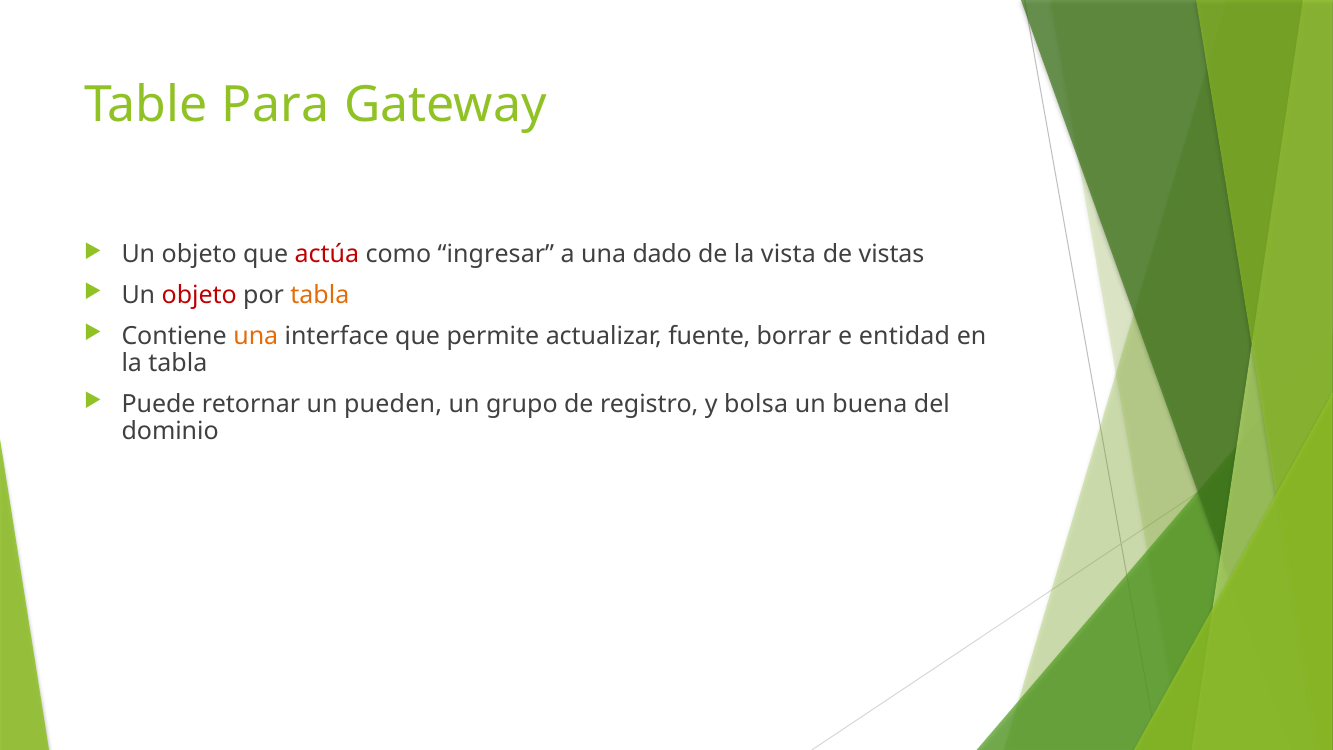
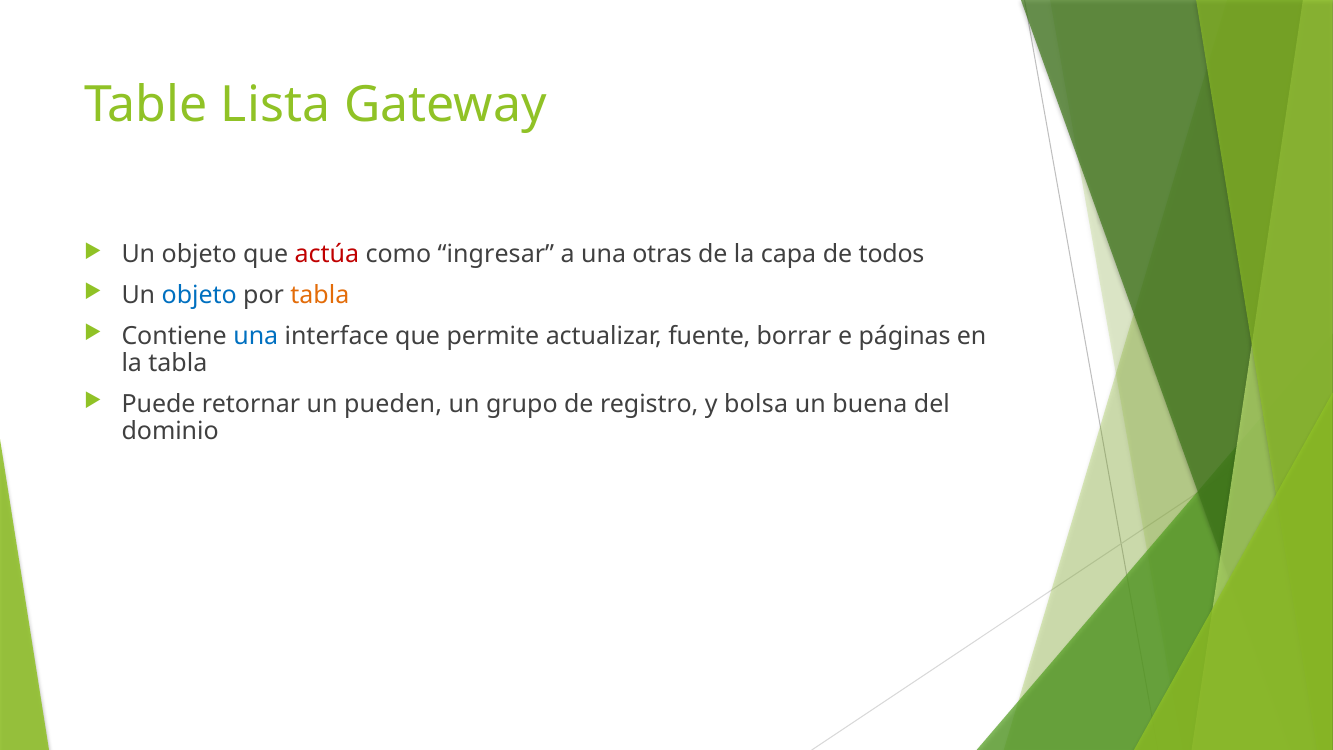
Para: Para -> Lista (276, 105)
dado: dado -> otras (662, 255)
vista: vista -> capa (789, 255)
vistas: vistas -> todos (892, 255)
objeto colour: red -> blue (199, 295)
una colour: orange -> blue (256, 336)
entidad: entidad -> páginas (905, 336)
